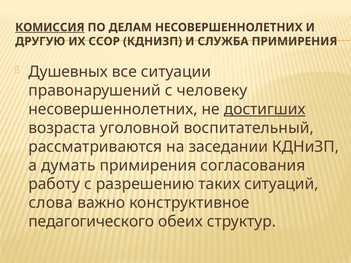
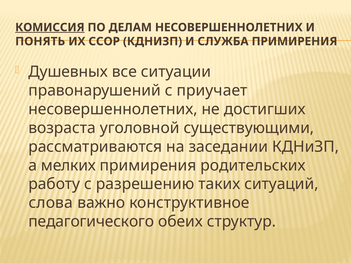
ДРУГУЮ: ДРУГУЮ -> ПОНЯТЬ (40, 41)
человеку: человеку -> приучает (212, 91)
достигших underline: present -> none (265, 109)
воспитательный: воспитательный -> существующими (249, 128)
думать: думать -> мелких (68, 166)
согласования: согласования -> родительских (253, 166)
